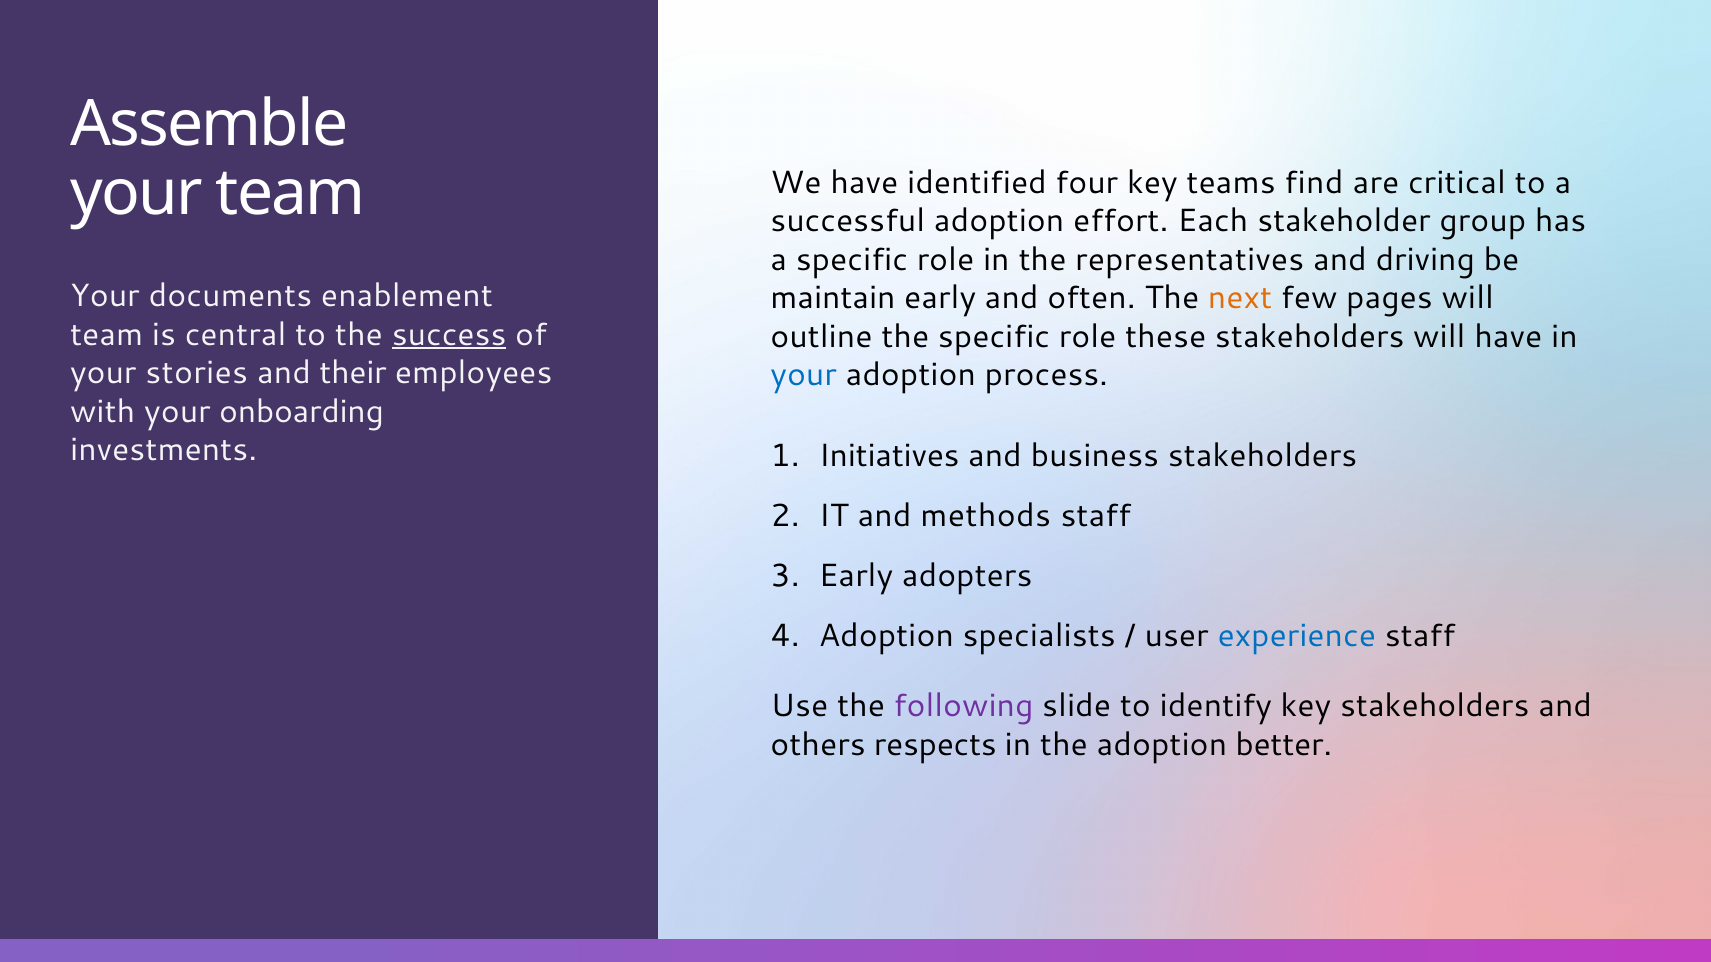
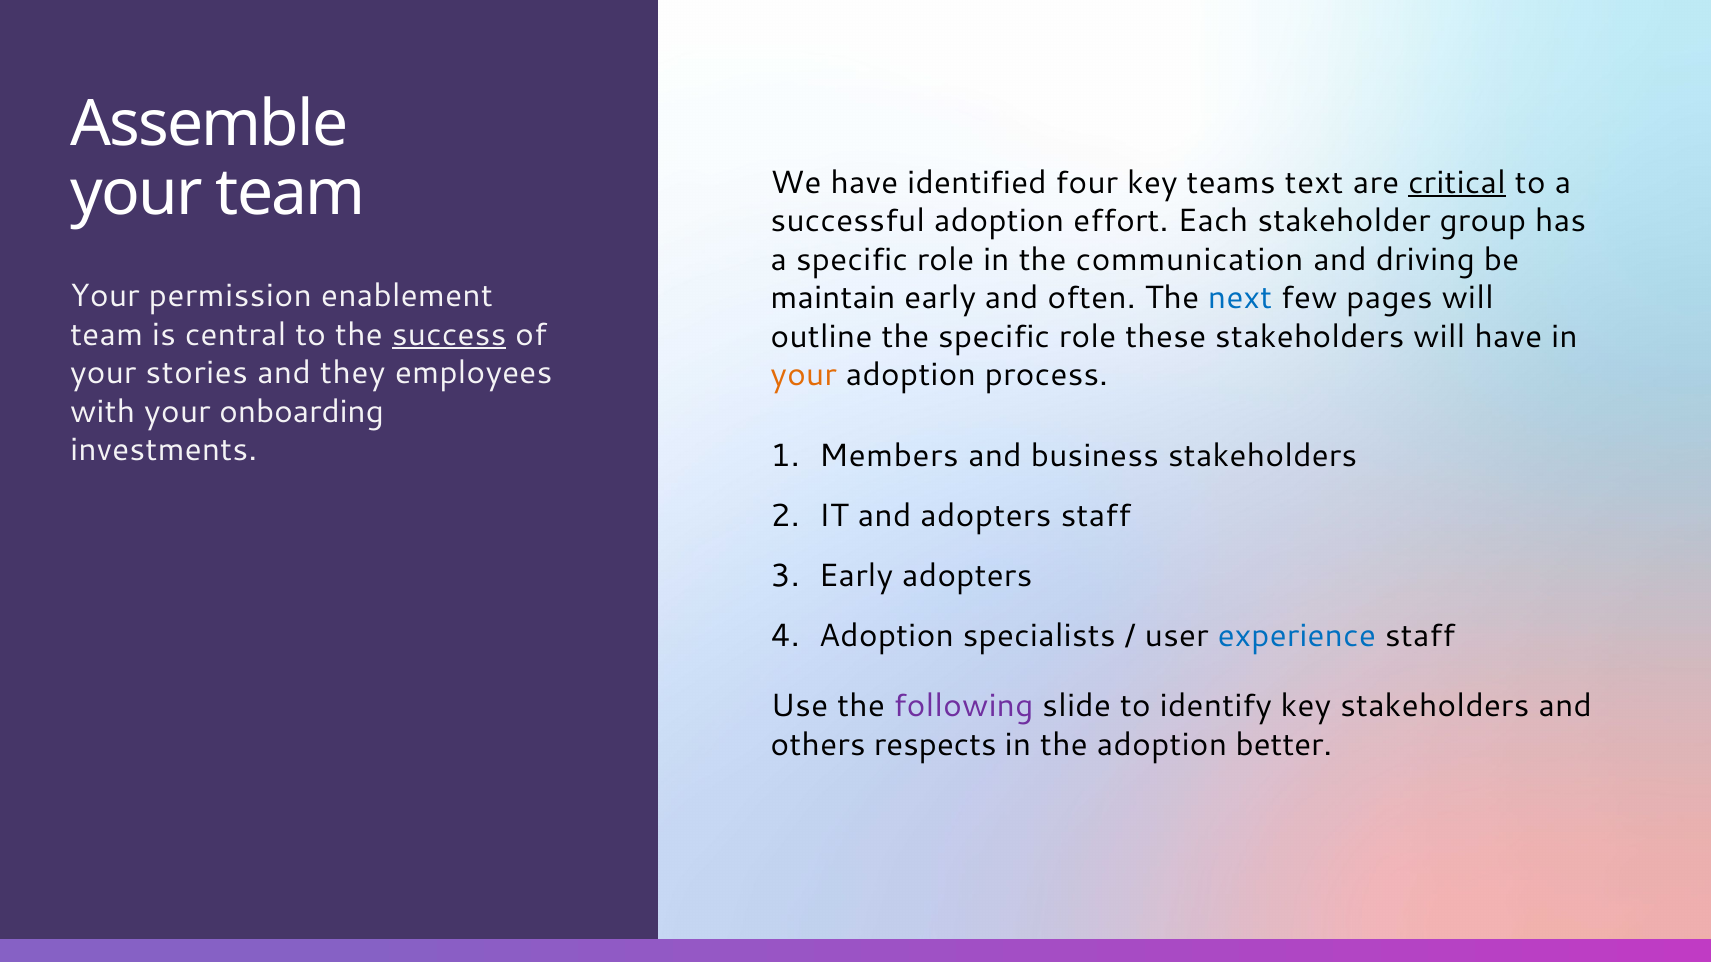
find: find -> text (1314, 183)
critical underline: none -> present (1457, 183)
representatives: representatives -> communication (1190, 260)
documents: documents -> permission (230, 296)
next colour: orange -> blue (1240, 298)
their: their -> they (353, 373)
your colour: blue -> orange (804, 375)
Initiatives: Initiatives -> Members (889, 456)
and methods: methods -> adopters (986, 516)
